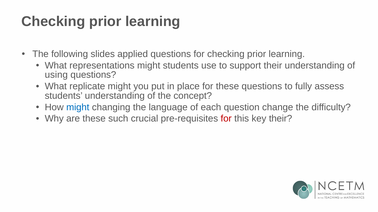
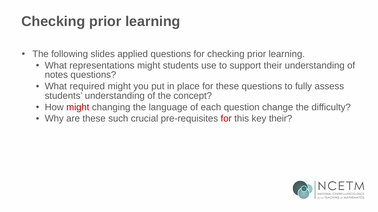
using: using -> notes (56, 75)
replicate: replicate -> required (87, 87)
might colour: blue -> red (78, 107)
